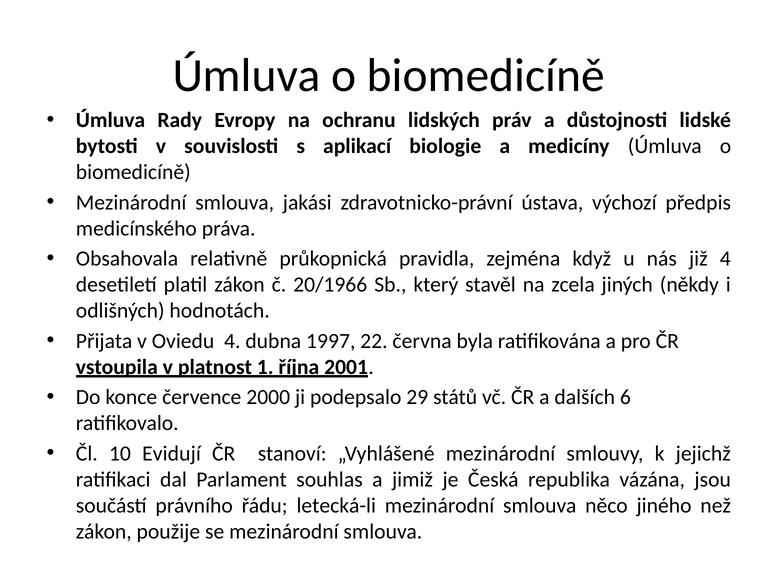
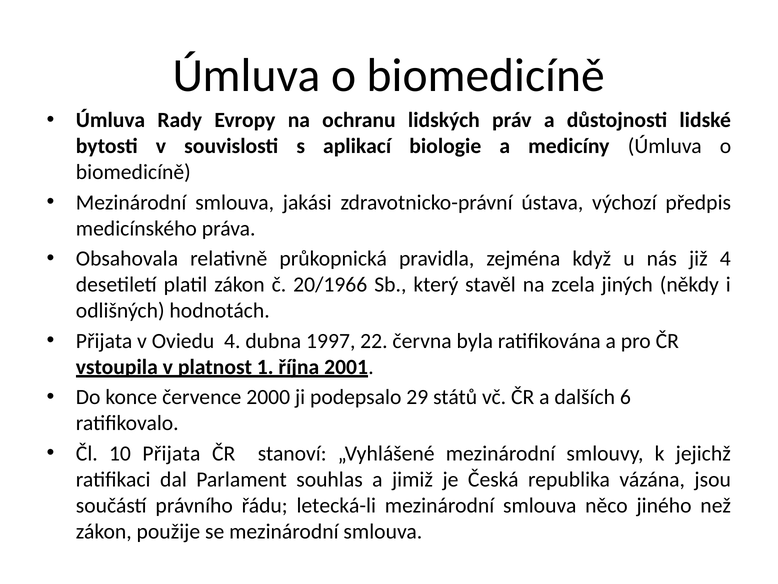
10 Evidují: Evidují -> Přijata (171, 453)
